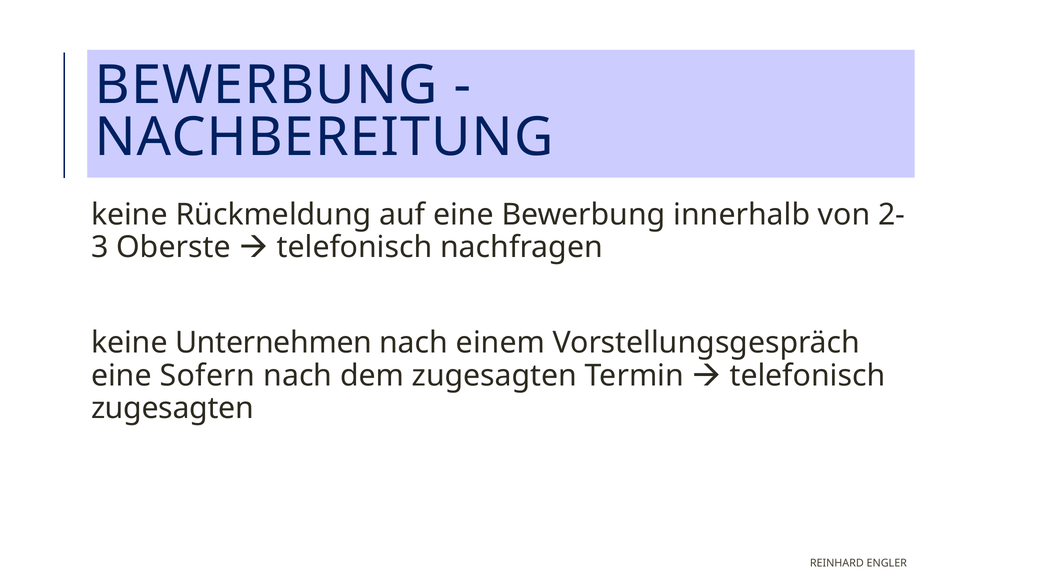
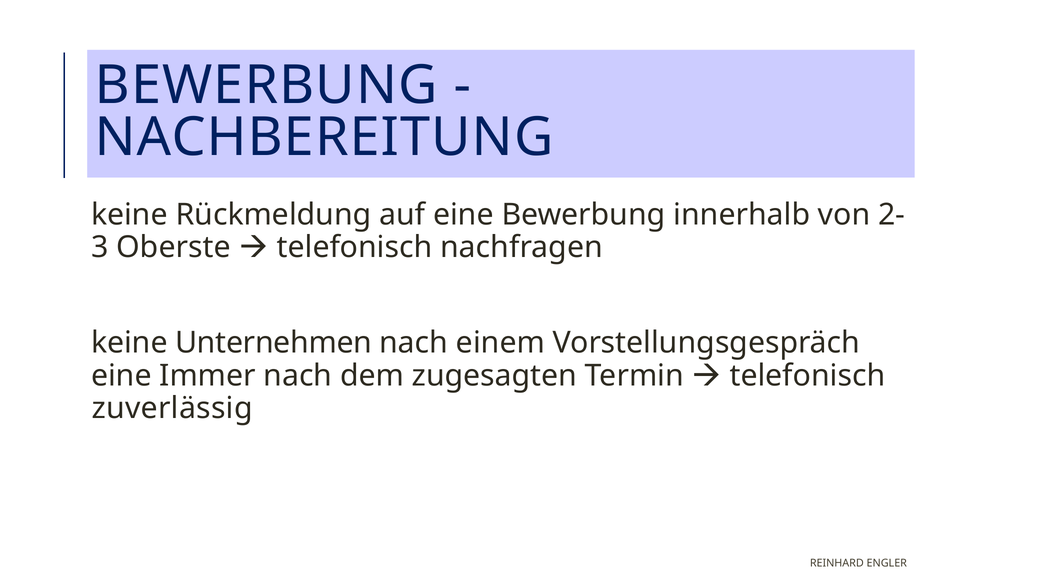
Sofern: Sofern -> Immer (208, 375)
zugesagten: zugesagten -> zuverlässig (172, 408)
